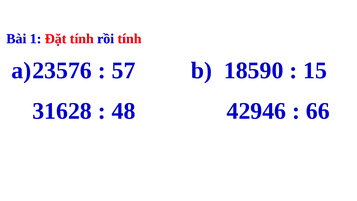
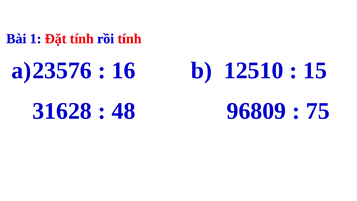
57: 57 -> 16 (124, 71)
18590: 18590 -> 12510 (254, 71)
42946: 42946 -> 96809 (256, 111)
66: 66 -> 75 (318, 111)
